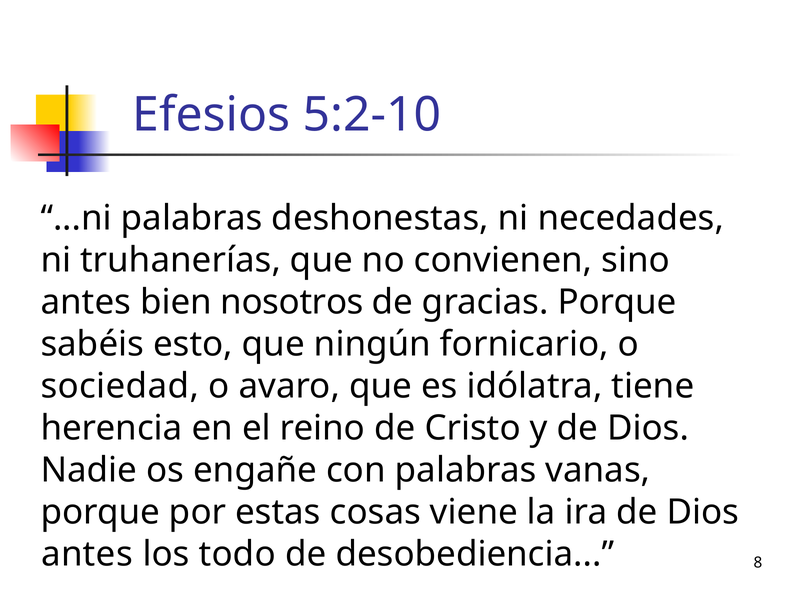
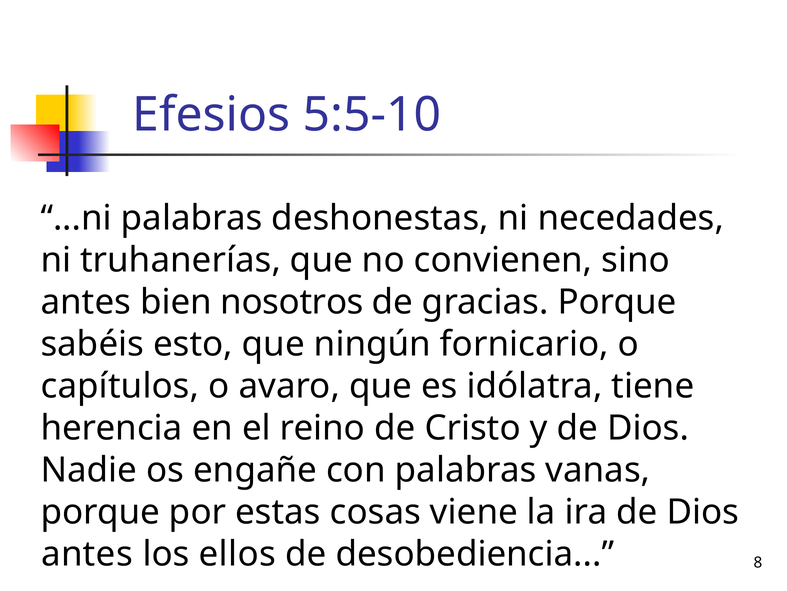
5:2-10: 5:2-10 -> 5:5-10 (372, 115)
sociedad: sociedad -> capítulos (120, 386)
todo: todo -> ellos (237, 554)
